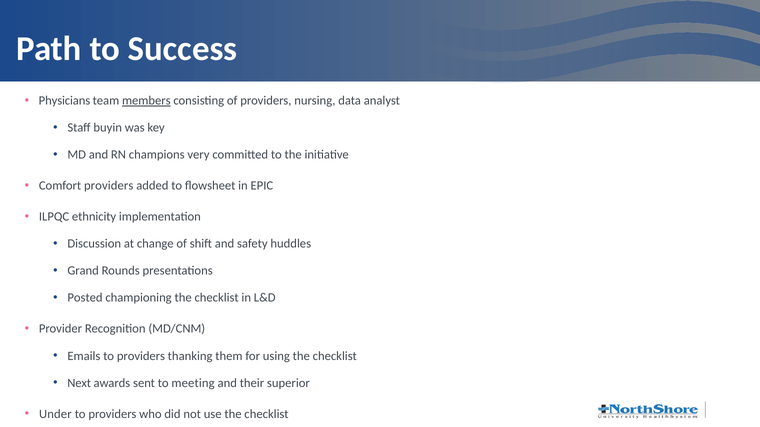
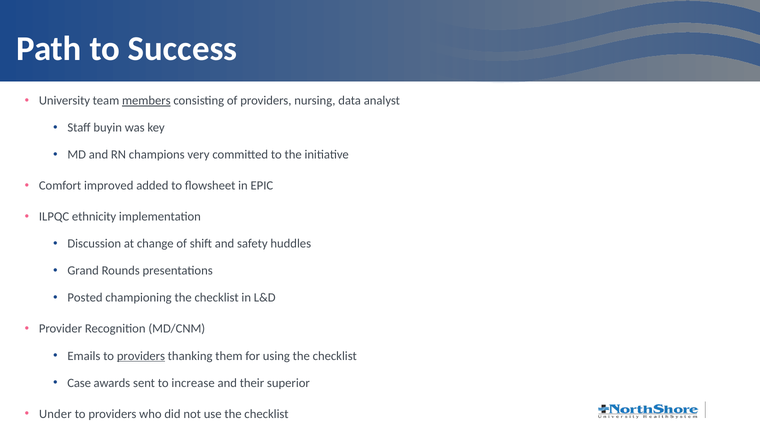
Physicians: Physicians -> University (64, 101)
Comfort providers: providers -> improved (109, 186)
providers underline: none -> present (141, 356)
Next: Next -> Case (79, 383)
meeting: meeting -> increase (193, 383)
